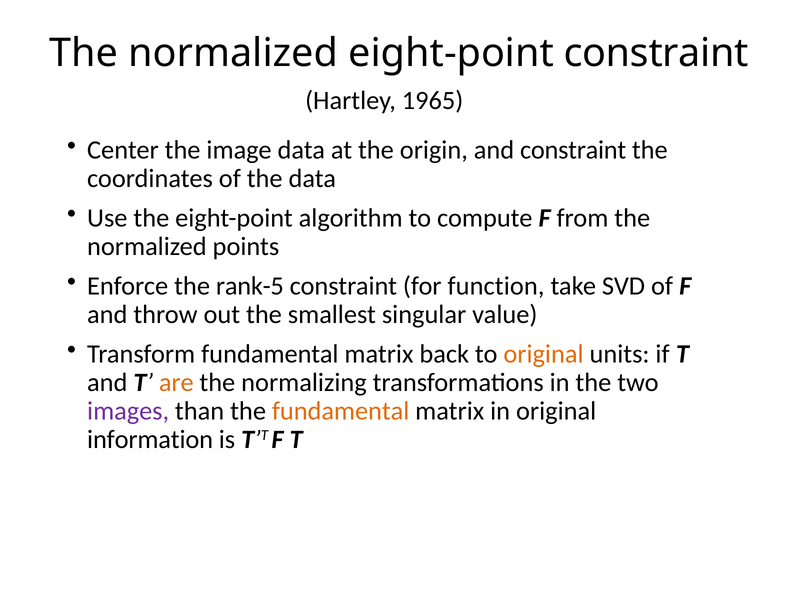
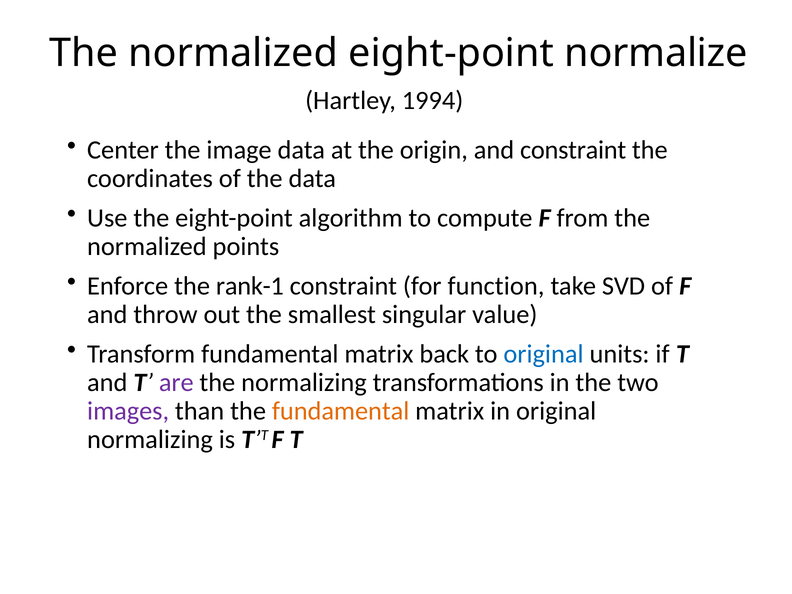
eight-point constraint: constraint -> normalize (656, 53)
1965: 1965 -> 1994 (433, 101)
rank-5: rank-5 -> rank-1 (250, 286)
original colour: orange -> blue (544, 354)
are colour: orange -> purple (176, 383)
information: information -> normalizing (150, 440)
